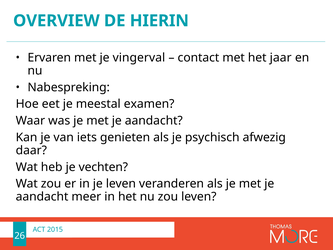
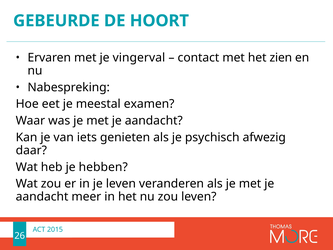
OVERVIEW: OVERVIEW -> GEBEURDE (56, 21)
HIERIN: HIERIN -> HOORT (159, 21)
jaar: jaar -> zien (281, 58)
vechten: vechten -> hebben (103, 167)
